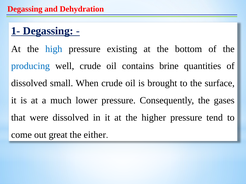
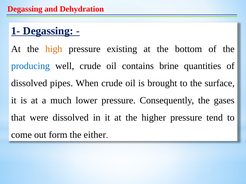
high colour: blue -> orange (54, 49)
small: small -> pipes (61, 83)
great: great -> form (58, 135)
